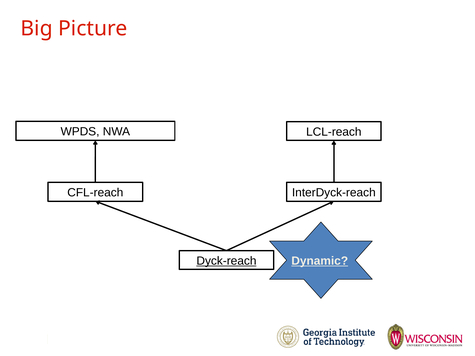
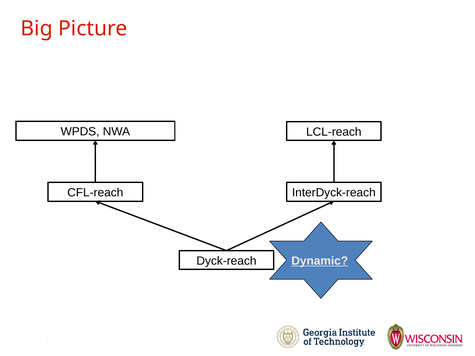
Dyck-reach underline: present -> none (226, 261)
